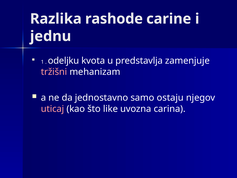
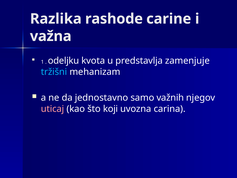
jednu: jednu -> važna (51, 36)
tržišni colour: pink -> light blue (54, 72)
ostaju: ostaju -> važnih (170, 98)
like: like -> koji (111, 109)
